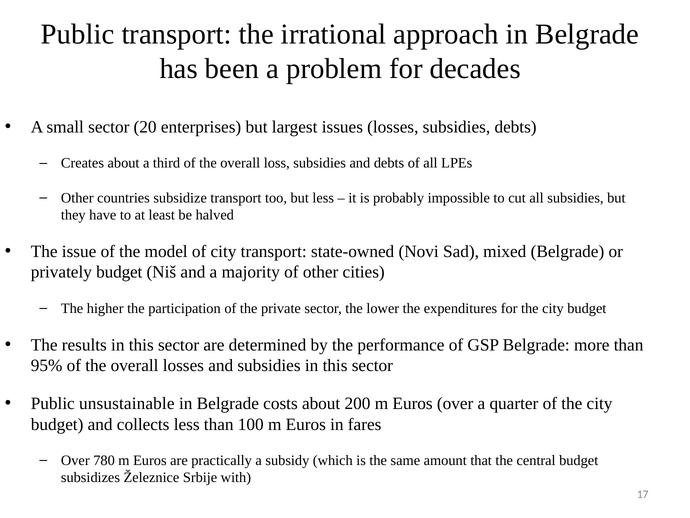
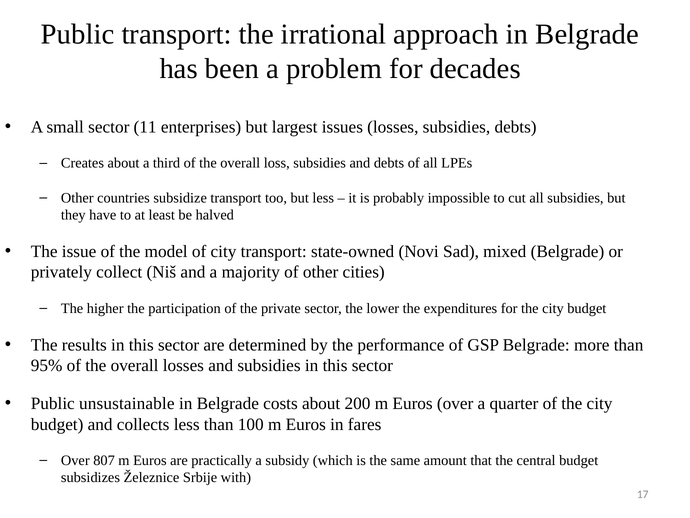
20: 20 -> 11 (145, 127)
privately budget: budget -> collect (119, 272)
780: 780 -> 807 (104, 460)
